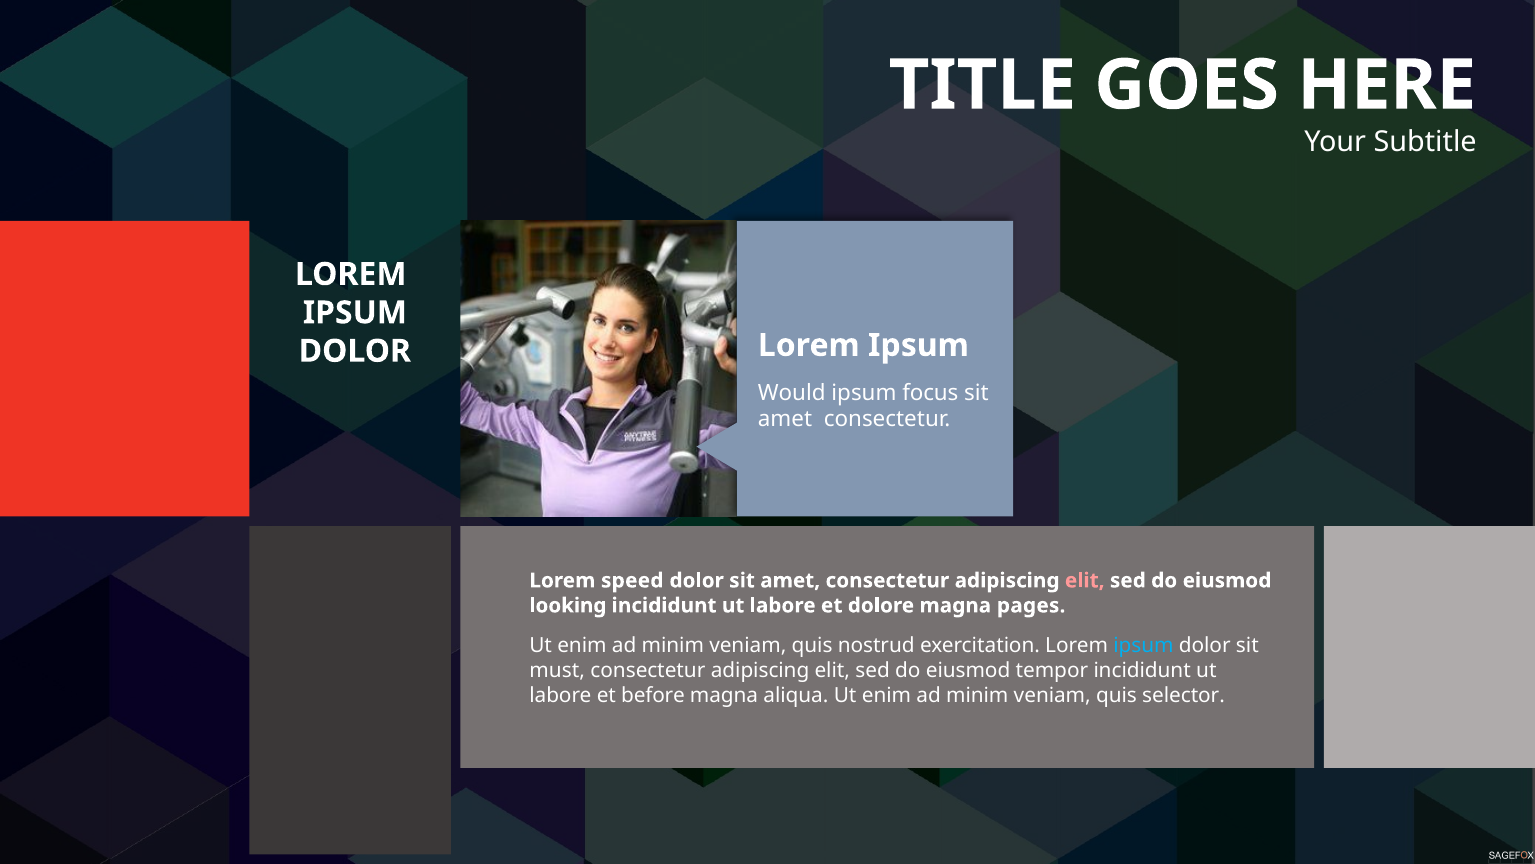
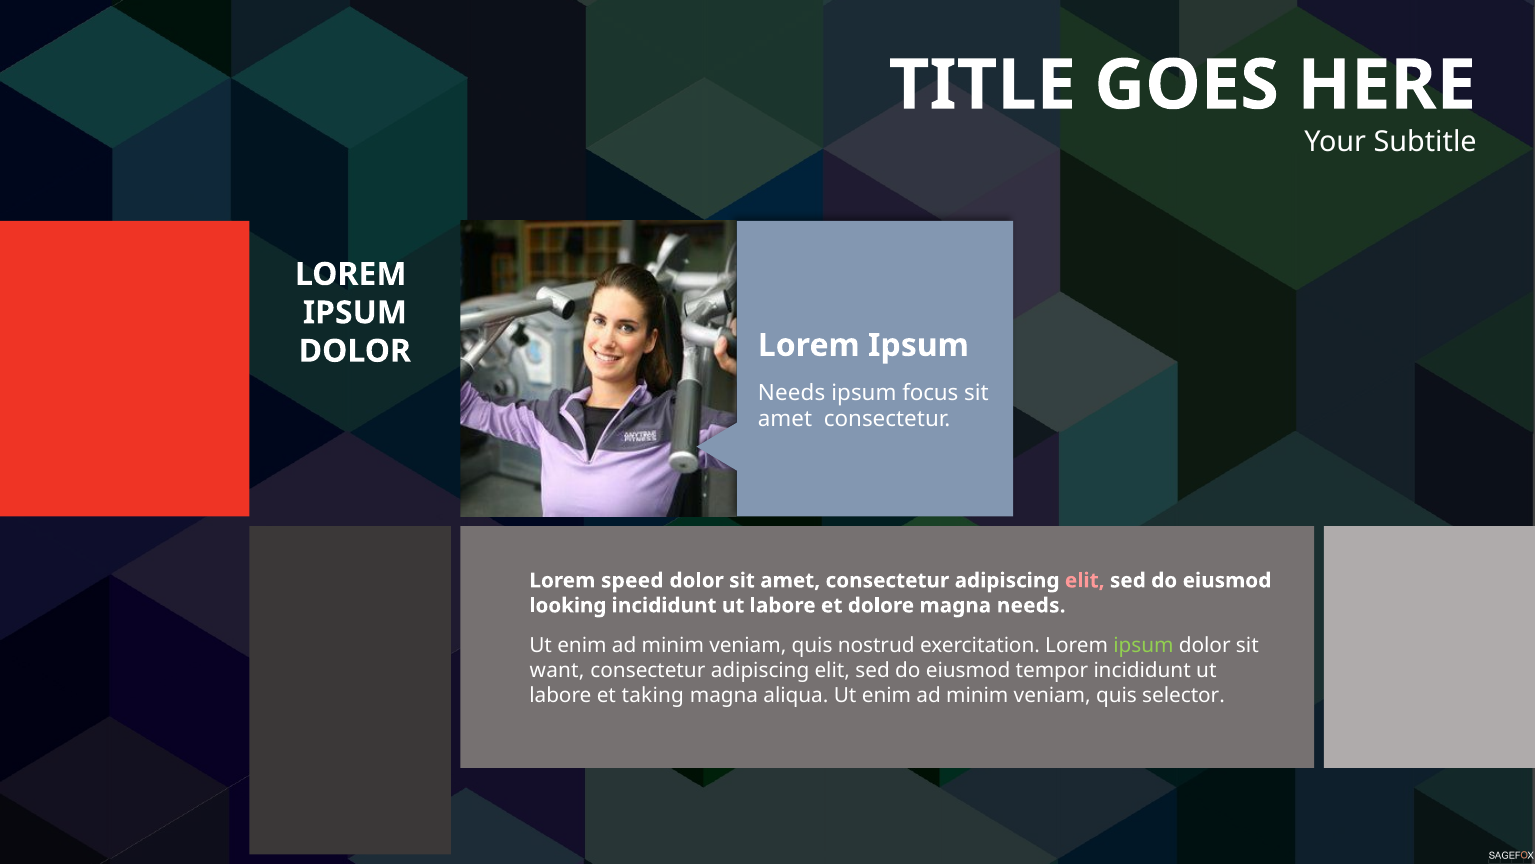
Would: Would -> Needs (792, 392)
magna pages: pages -> needs (1031, 605)
ipsum colour: light blue -> light green (1144, 645)
must: must -> want (557, 670)
before: before -> taking (653, 695)
